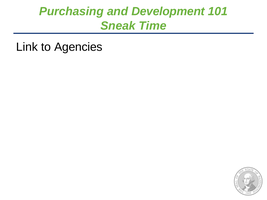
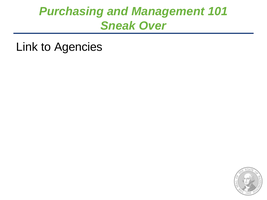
Development: Development -> Management (168, 11)
Time: Time -> Over (153, 26)
